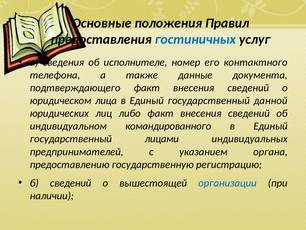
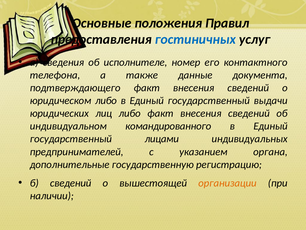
юридическом лица: лица -> либо (106, 100)
данной: данной -> выдачи (271, 100)
предоставлению: предоставлению -> дополнительные (70, 164)
организации colour: blue -> orange (227, 183)
